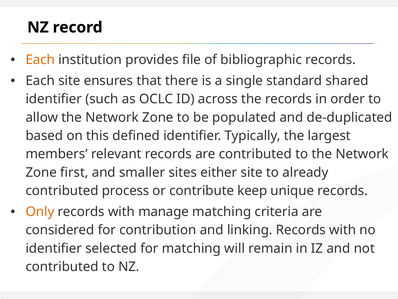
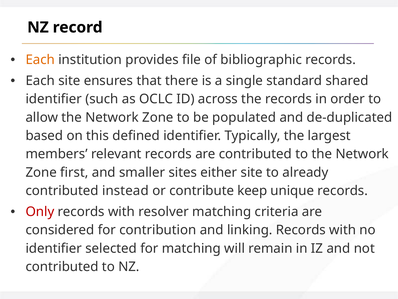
process: process -> instead (125, 190)
Only colour: orange -> red (40, 211)
manage: manage -> resolver (164, 211)
